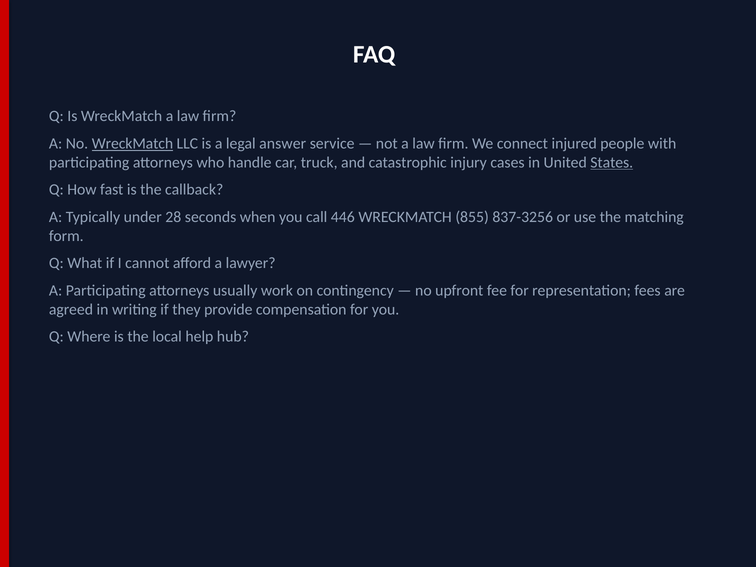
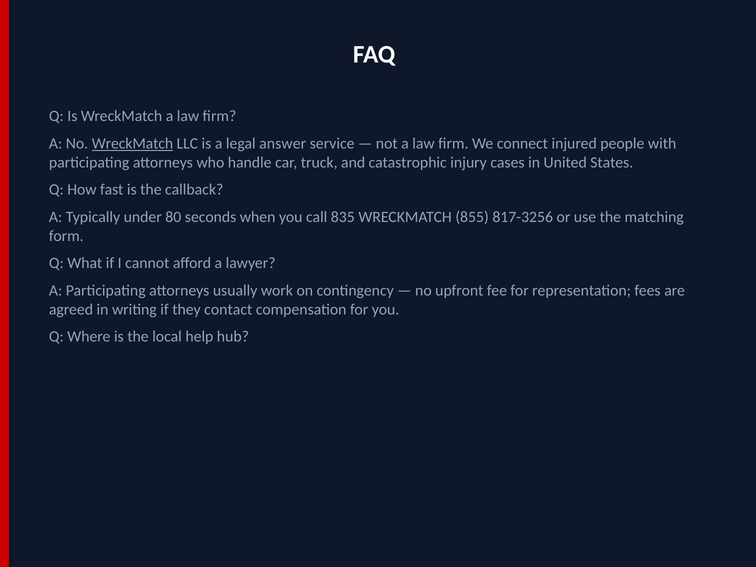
States underline: present -> none (612, 162)
28: 28 -> 80 (173, 217)
446: 446 -> 835 (343, 217)
837-3256: 837-3256 -> 817-3256 (523, 217)
provide: provide -> contact (228, 309)
